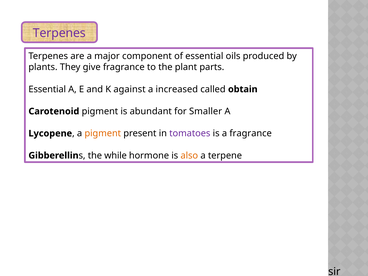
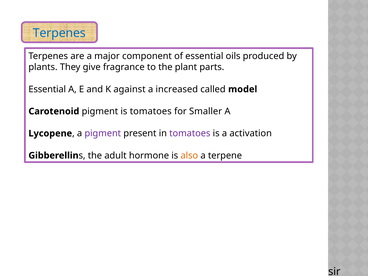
Terpenes colour: purple -> blue (59, 33)
obtain: obtain -> model (243, 89)
is abundant: abundant -> tomatoes (151, 111)
pigment colour: orange -> purple (103, 133)
a fragrance: fragrance -> activation (251, 133)
while: while -> adult (115, 155)
